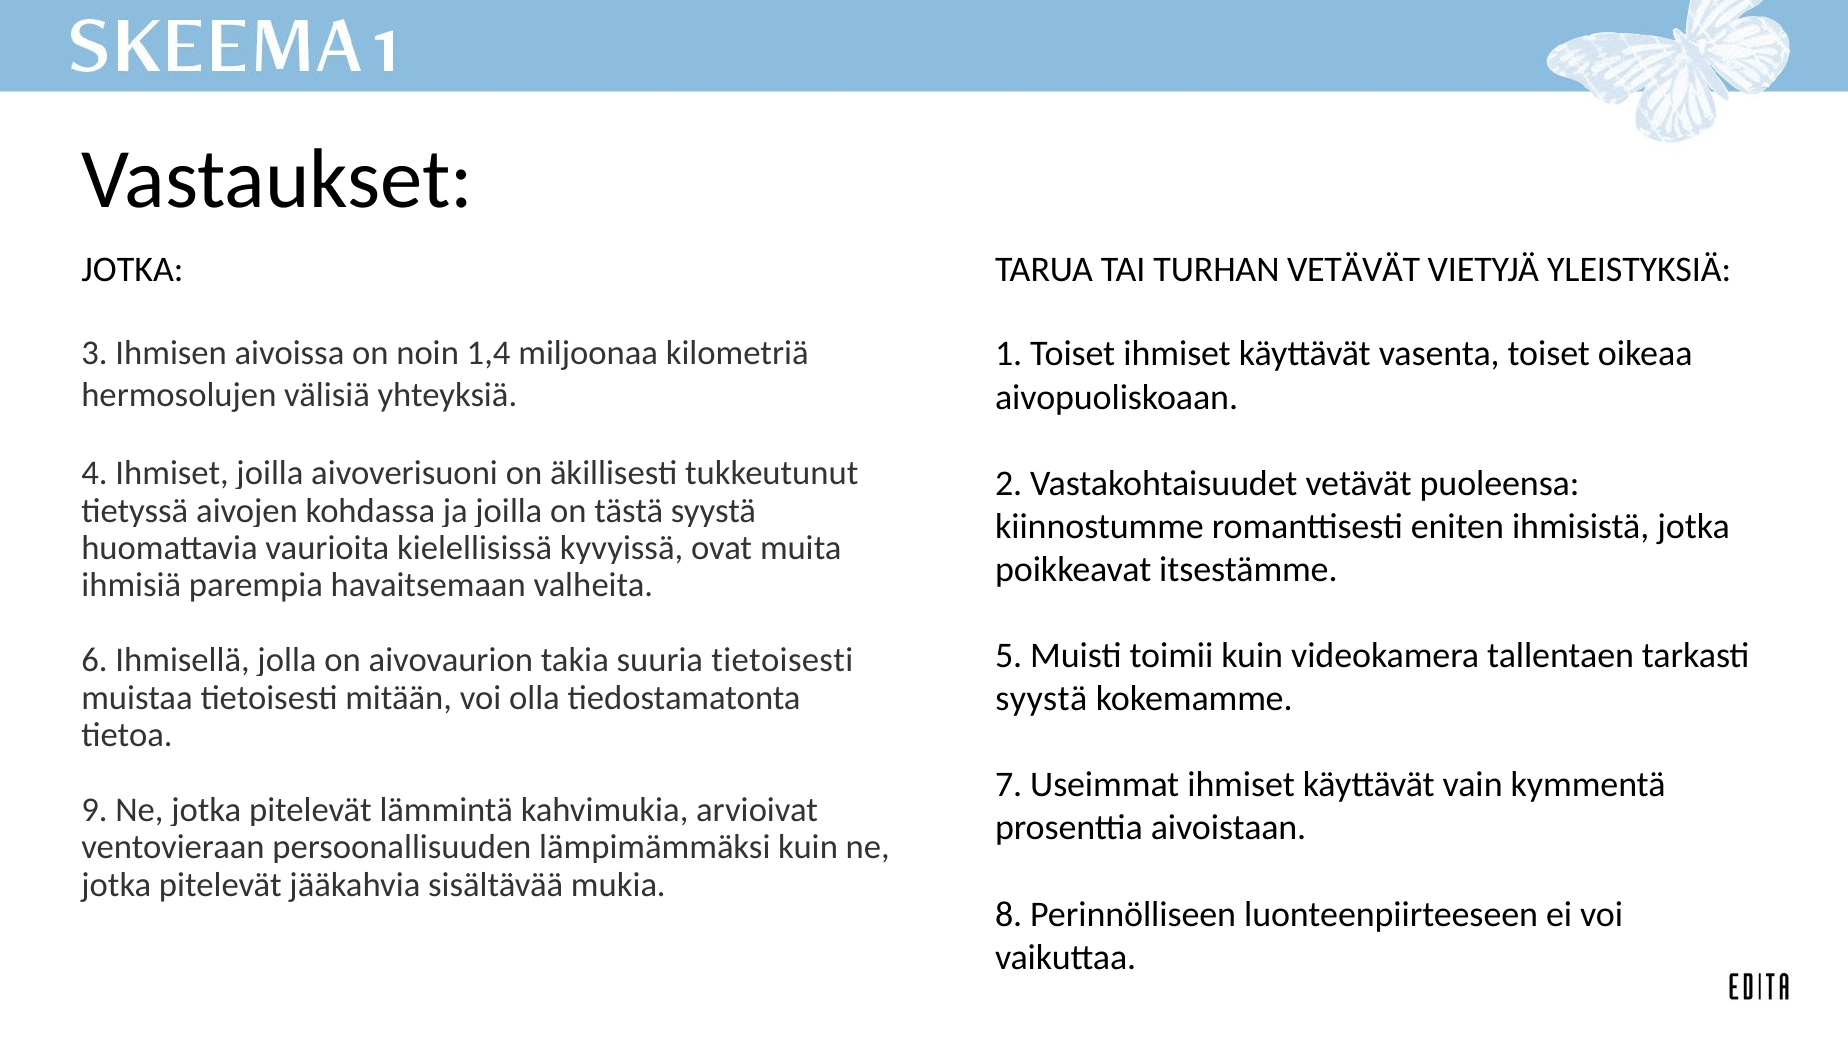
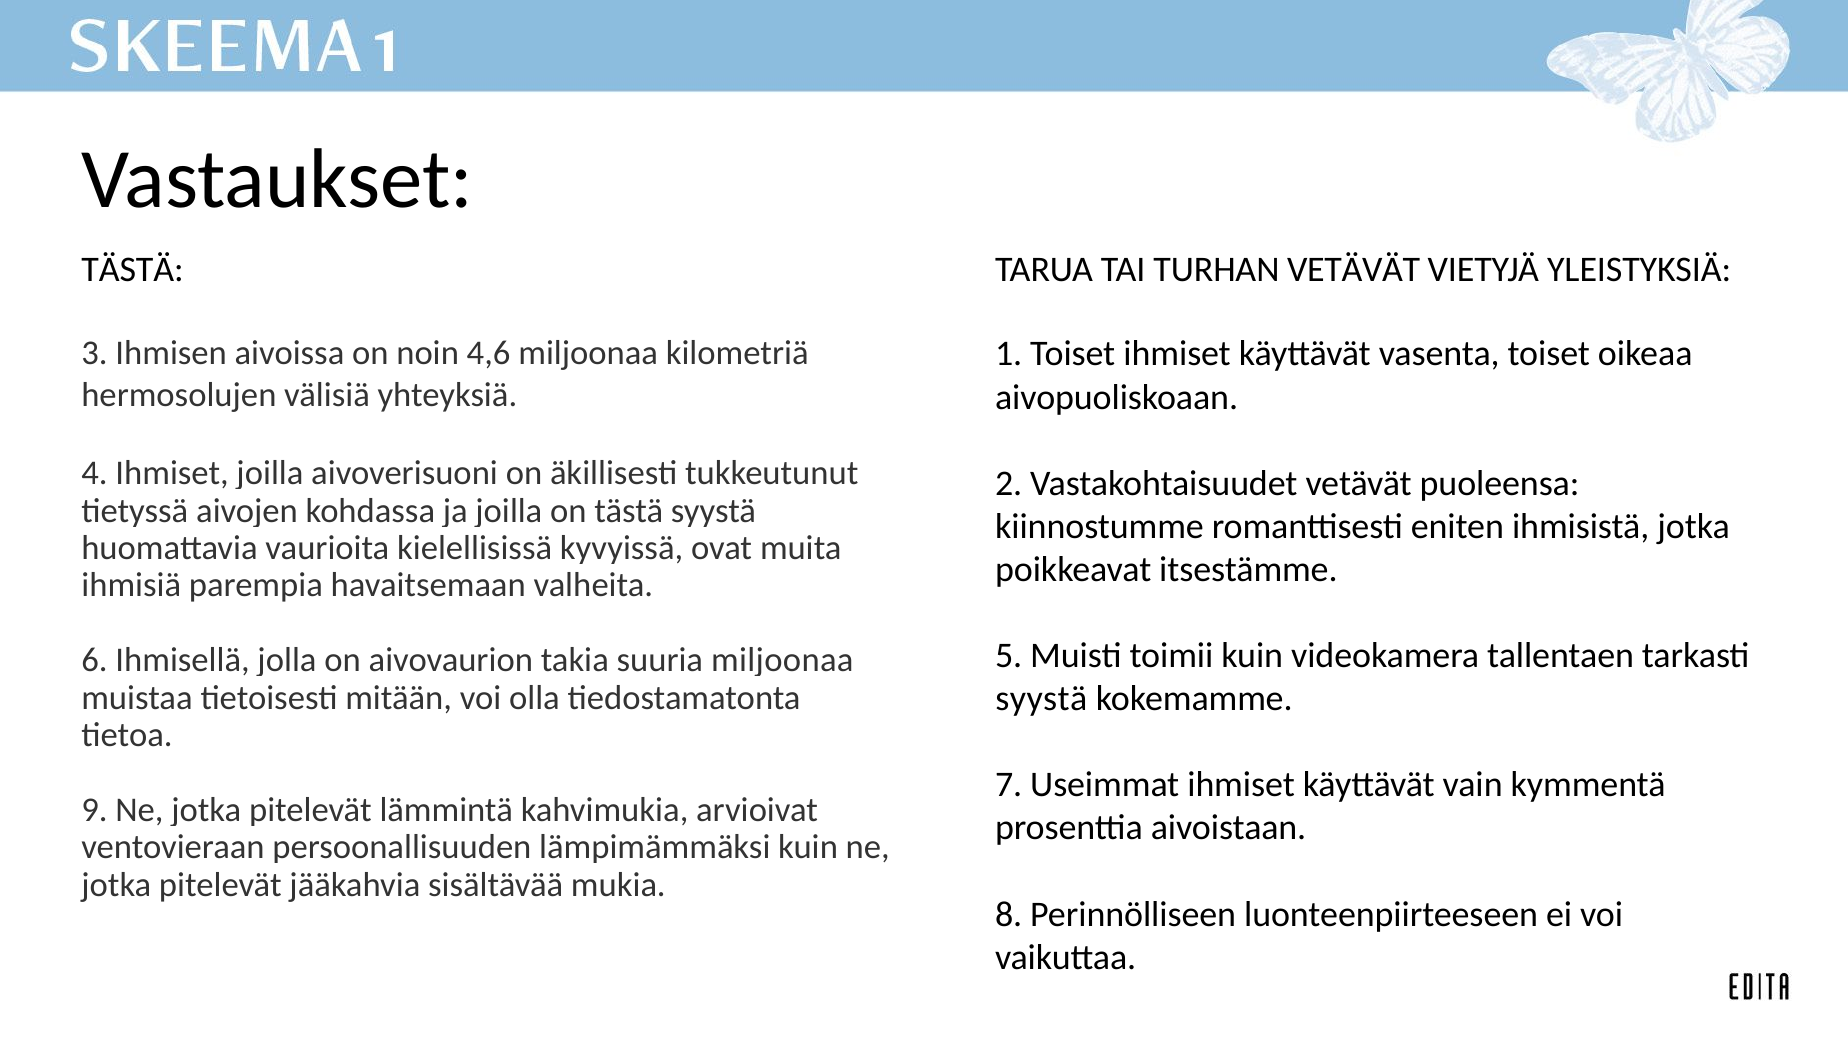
JOTKA: JOTKA -> TÄSTÄ (133, 270)
1,4: 1,4 -> 4,6 (489, 353)
tietoisesti: tietoisesti -> miljoonaa (782, 661)
